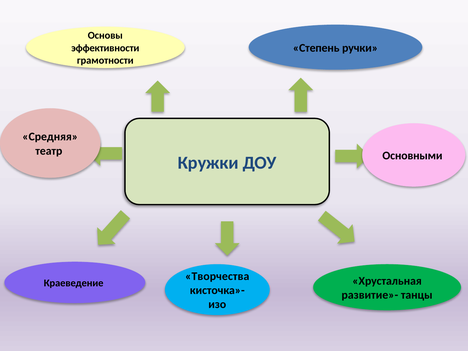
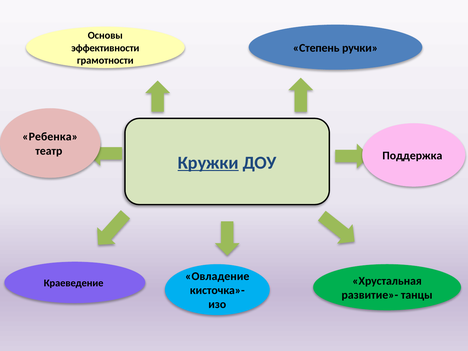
Средняя: Средняя -> Ребенка (50, 137)
Основными: Основными -> Поддержка (412, 156)
Кружки underline: none -> present (208, 163)
Творчества: Творчества -> Овладение (217, 276)
